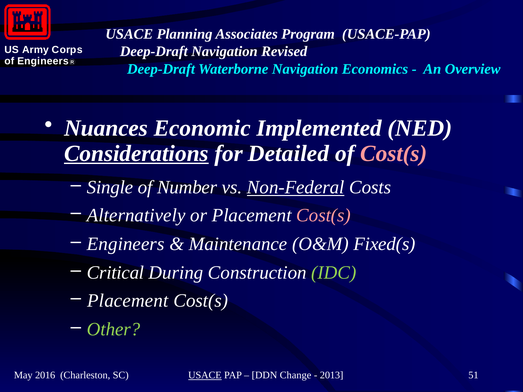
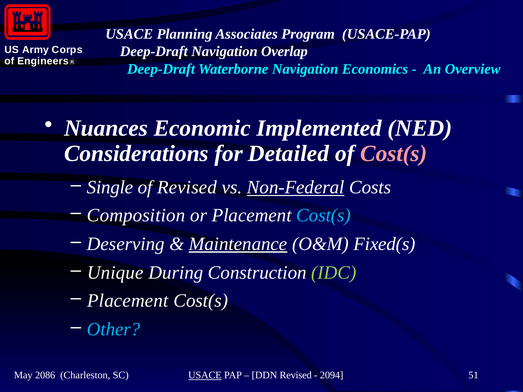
Revised: Revised -> Overlap (284, 52)
Considerations underline: present -> none (136, 153)
of Number: Number -> Revised (187, 187)
Alternatively: Alternatively -> Composition (136, 215)
Cost(s colour: pink -> light blue (324, 215)
Engineers: Engineers -> Deserving (126, 244)
Maintenance underline: none -> present (238, 244)
Critical: Critical -> Unique (115, 273)
Other colour: light green -> light blue (114, 329)
2016: 2016 -> 2086 (45, 376)
DDN Change: Change -> Revised (296, 376)
2013: 2013 -> 2094 (332, 376)
